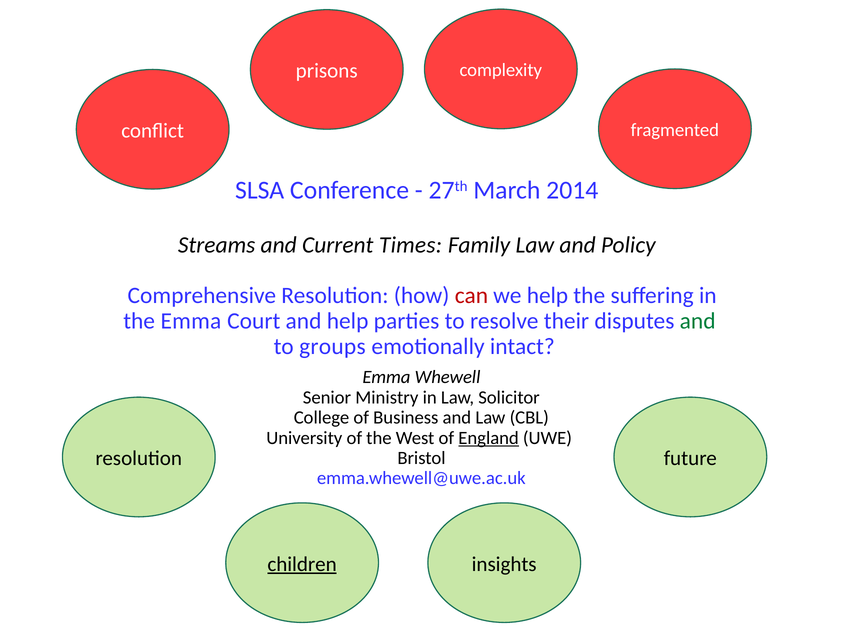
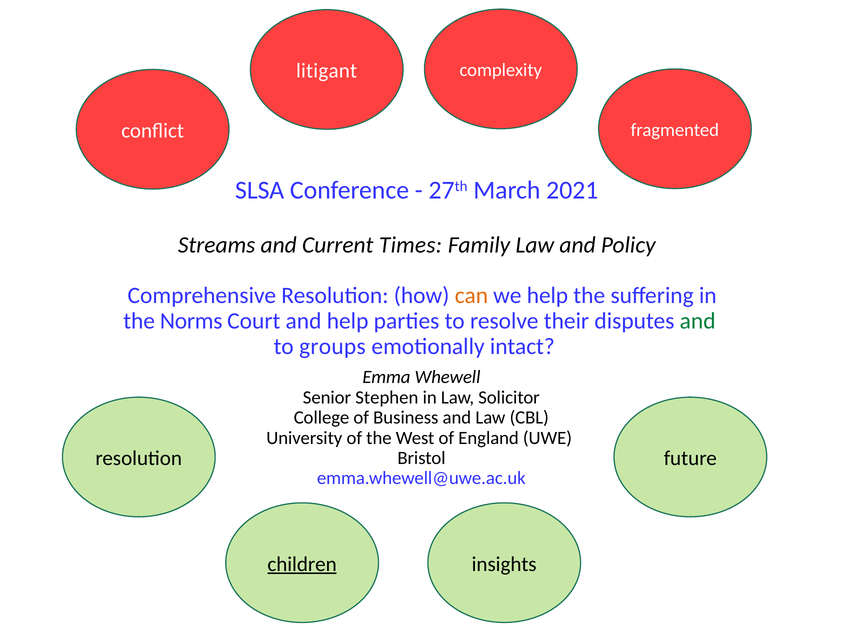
prisons: prisons -> litigant (327, 71)
2014: 2014 -> 2021 (572, 190)
can colour: red -> orange (471, 295)
the Emma: Emma -> Norms (191, 321)
Ministry: Ministry -> Stephen (387, 397)
England underline: present -> none (489, 437)
